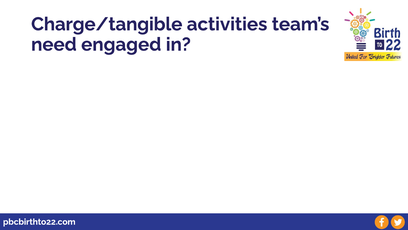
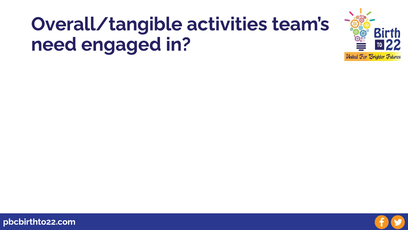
Charge/tangible: Charge/tangible -> Overall/tangible (107, 24)
